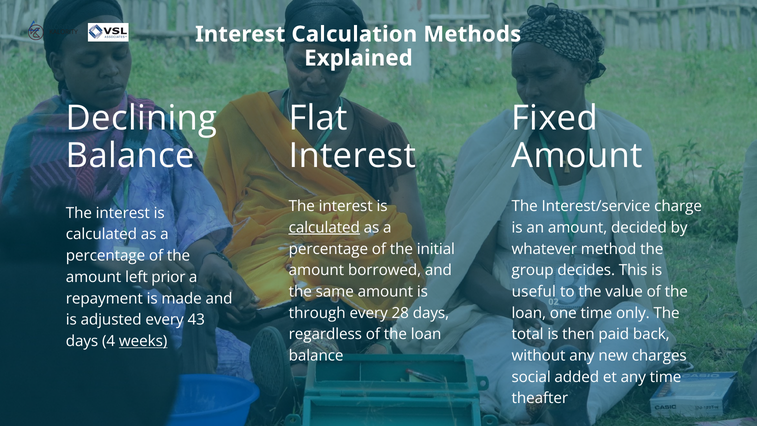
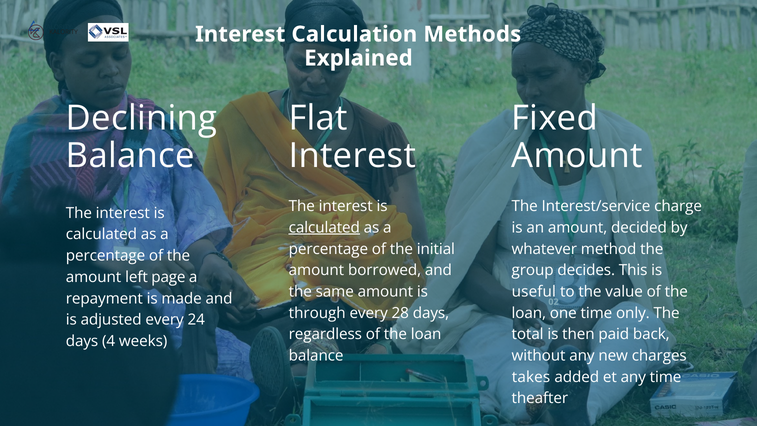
prior: prior -> page (168, 277)
43: 43 -> 24 (196, 320)
weeks underline: present -> none (143, 341)
social: social -> takes (531, 377)
